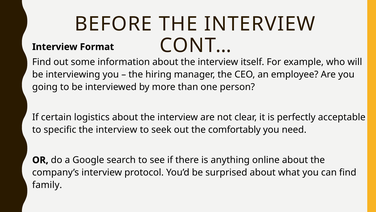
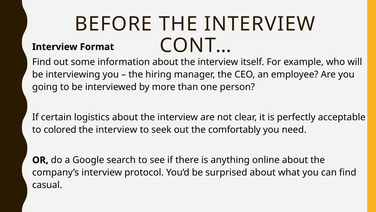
specific: specific -> colored (60, 129)
family: family -> casual (47, 185)
